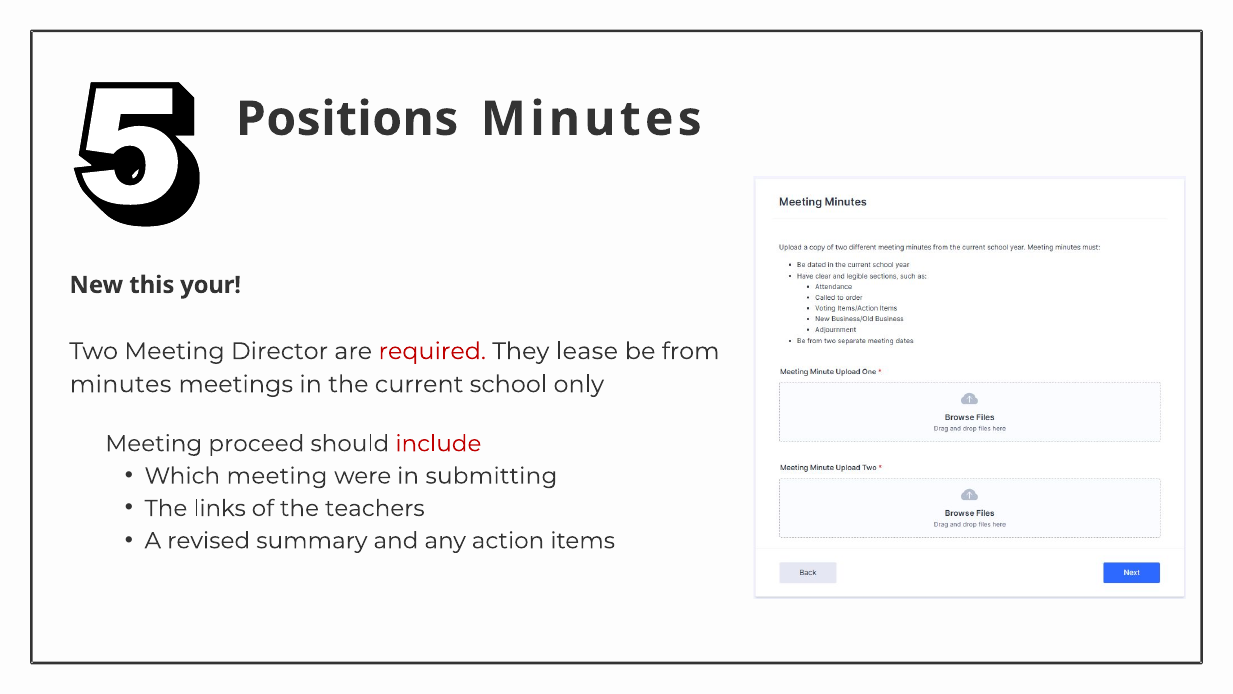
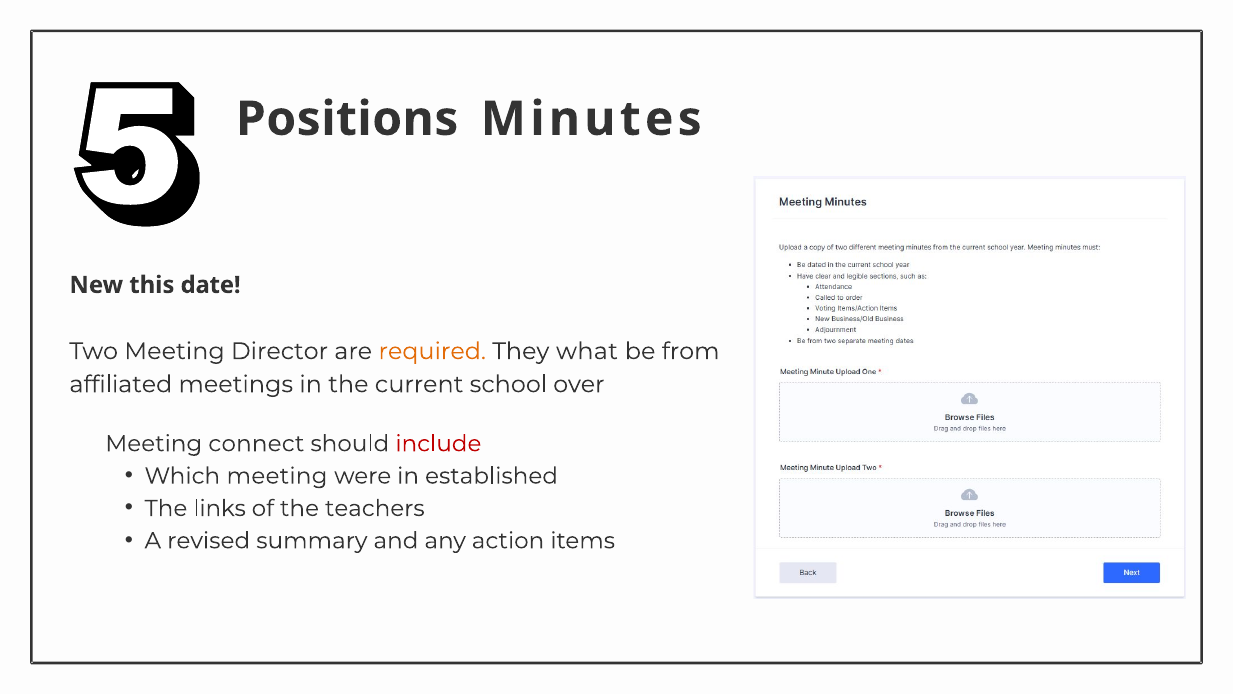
your: your -> date (211, 285)
required colour: red -> orange (432, 351)
lease: lease -> what (587, 351)
minutes: minutes -> affiliated (121, 384)
only: only -> over (579, 384)
proceed: proceed -> connect (256, 443)
submitting: submitting -> established (492, 476)
